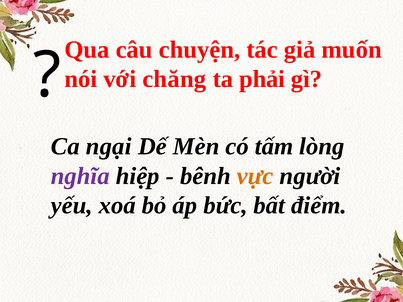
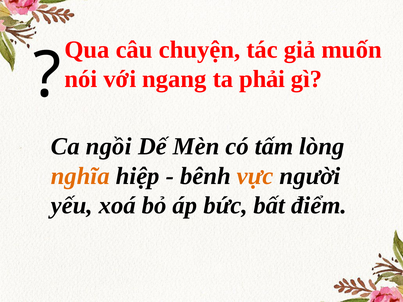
chăng: chăng -> ngang (174, 79)
ngại: ngại -> ngồi (109, 147)
nghĩa colour: purple -> orange (80, 176)
